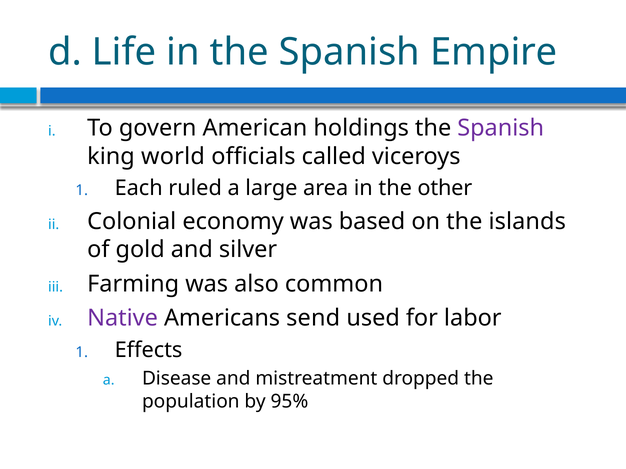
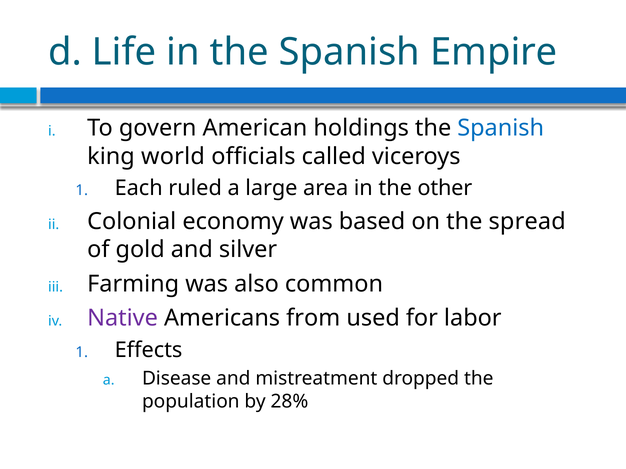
Spanish colour: purple -> blue (501, 128)
islands: islands -> spread (527, 222)
send: send -> from (313, 318)
95%: 95% -> 28% (289, 402)
